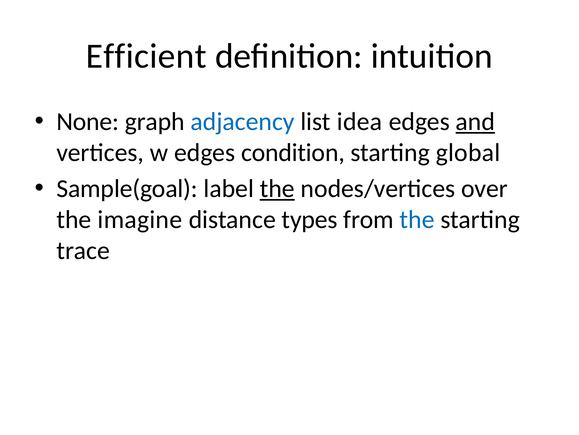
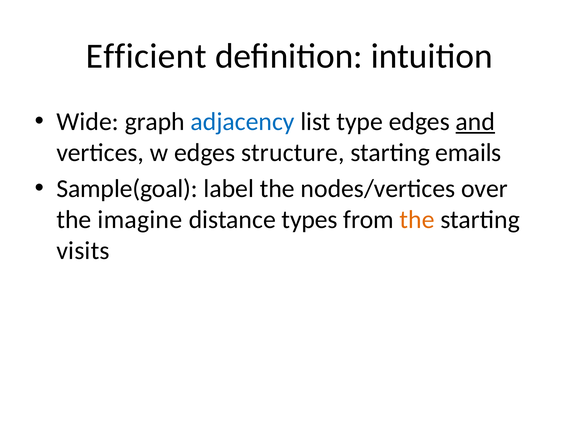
None: None -> Wide (88, 121)
idea: idea -> type (360, 121)
condition: condition -> structure (293, 152)
global: global -> emails (468, 152)
the underline: present -> none (277, 188)
the colour: blue -> orange (417, 219)
trace: trace -> visits (83, 250)
